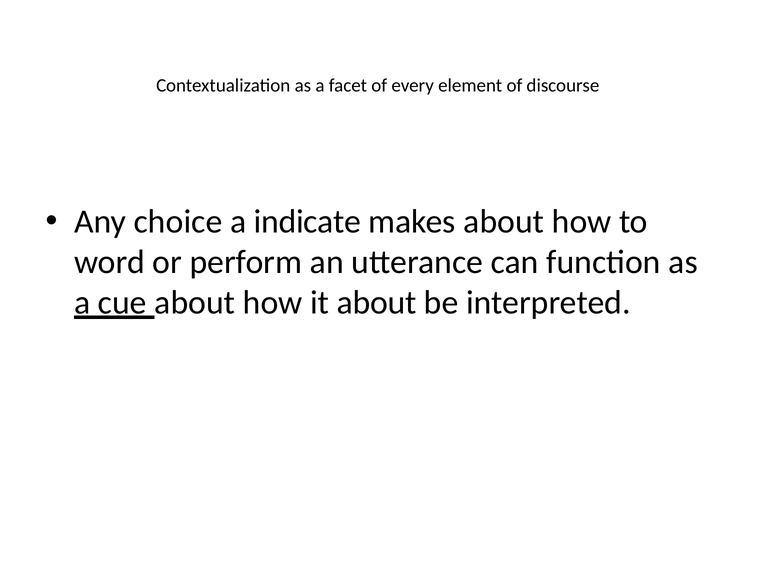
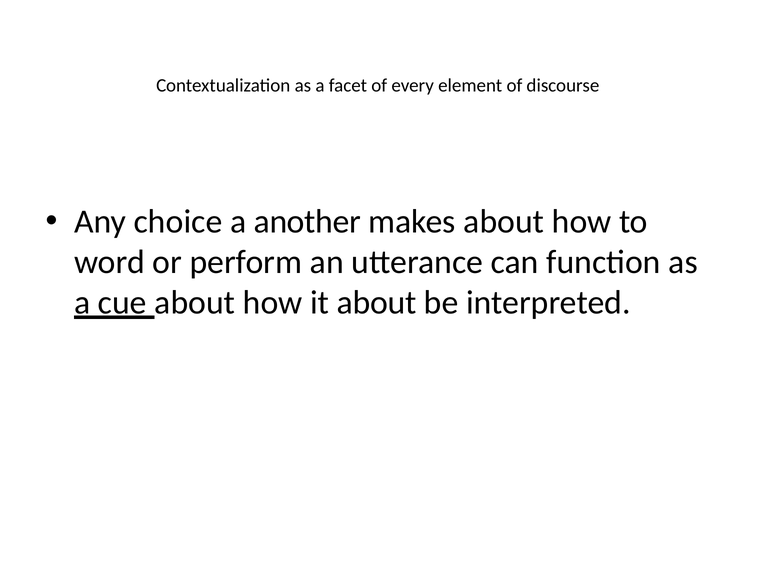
indicate: indicate -> another (307, 222)
